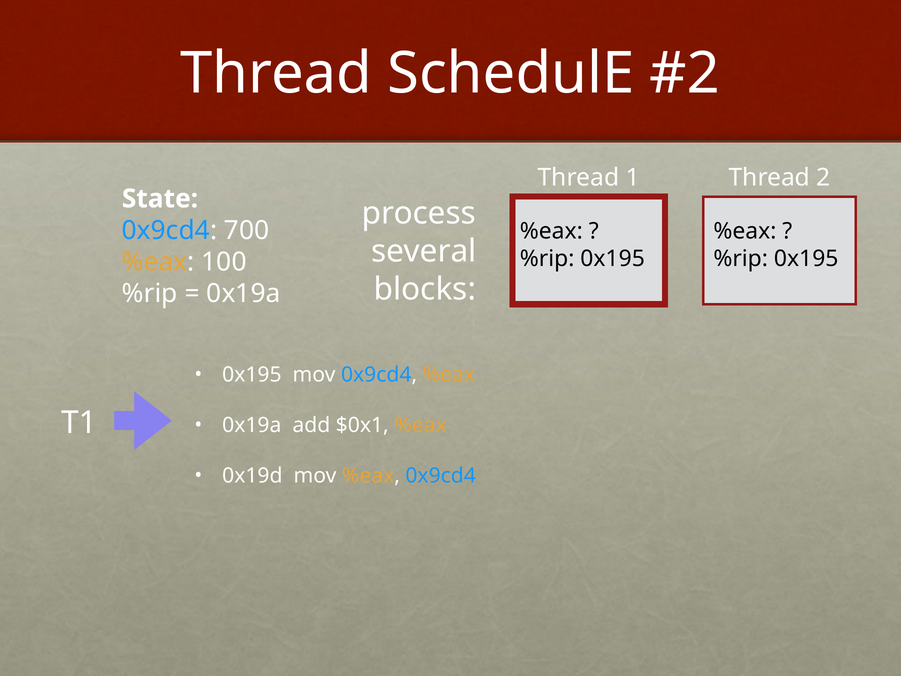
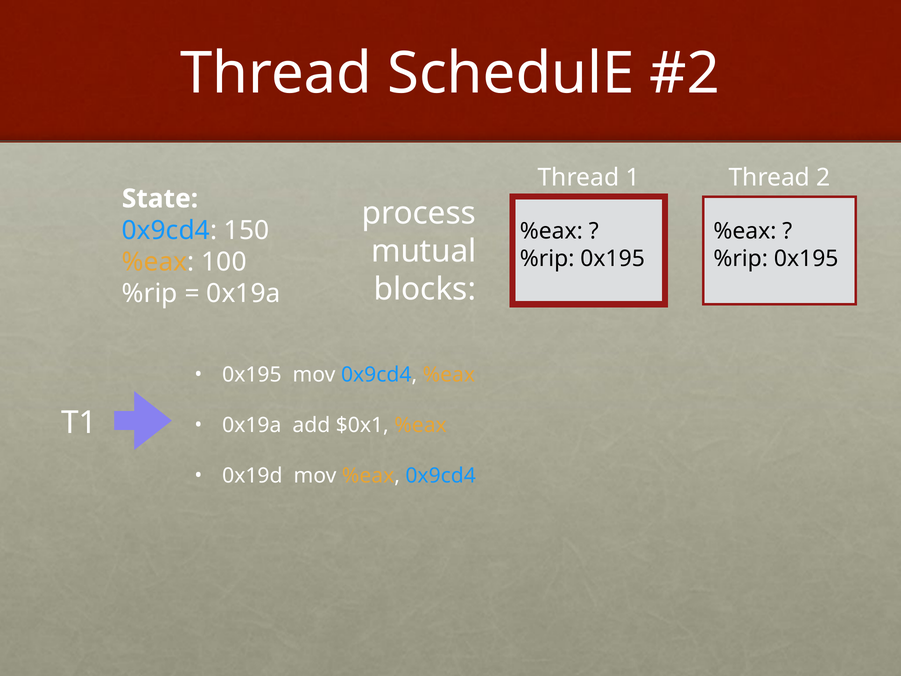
700: 700 -> 150 (247, 230)
several: several -> mutual (424, 251)
